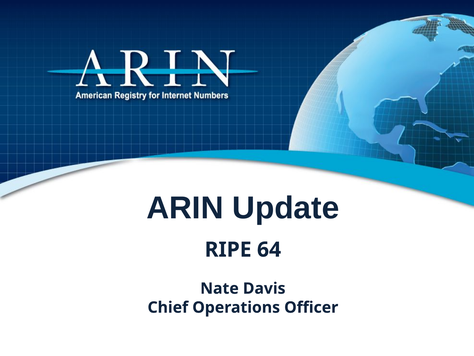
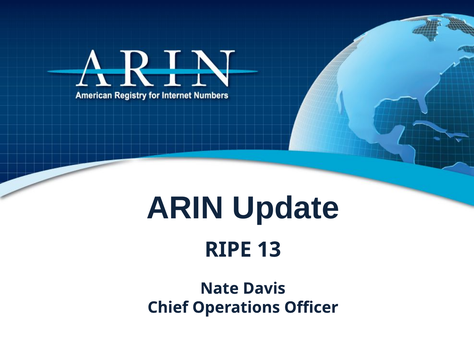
64: 64 -> 13 (269, 249)
